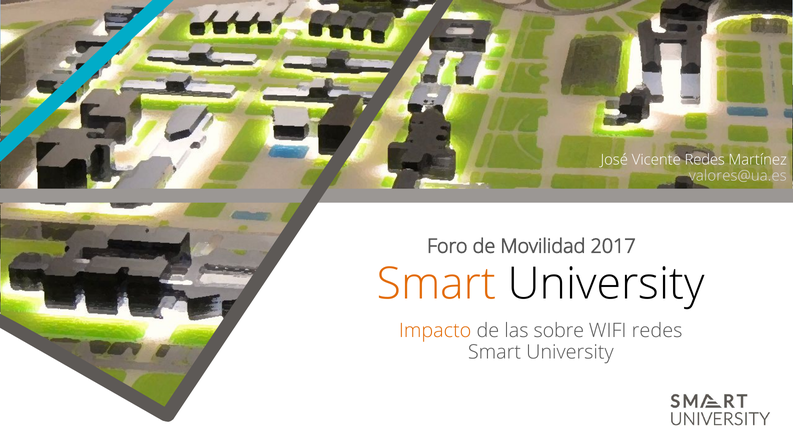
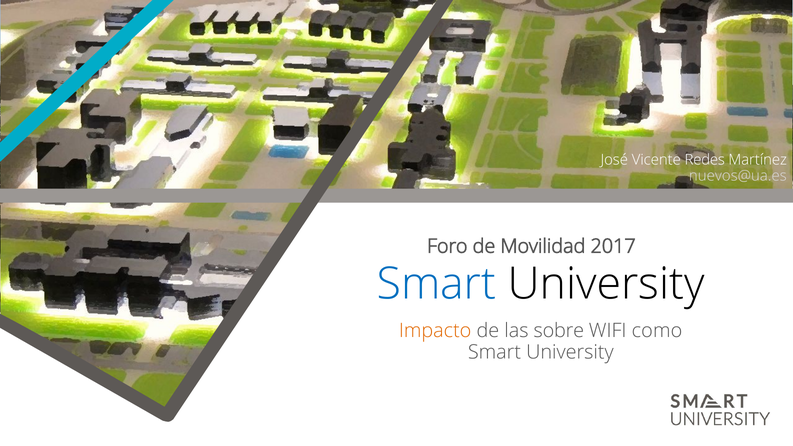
valores@ua.es: valores@ua.es -> nuevos@ua.es (738, 176)
Smart colour: orange -> blue (436, 284)
WIFI redes: redes -> como (657, 331)
